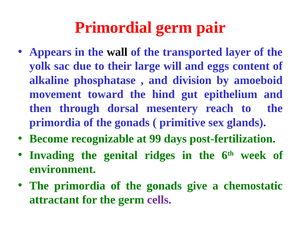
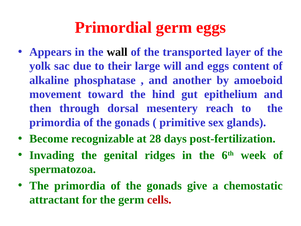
germ pair: pair -> eggs (211, 27)
division: division -> another (192, 80)
99: 99 -> 28 (155, 139)
environment: environment -> spermatozoa (63, 169)
cells colour: purple -> red (159, 200)
